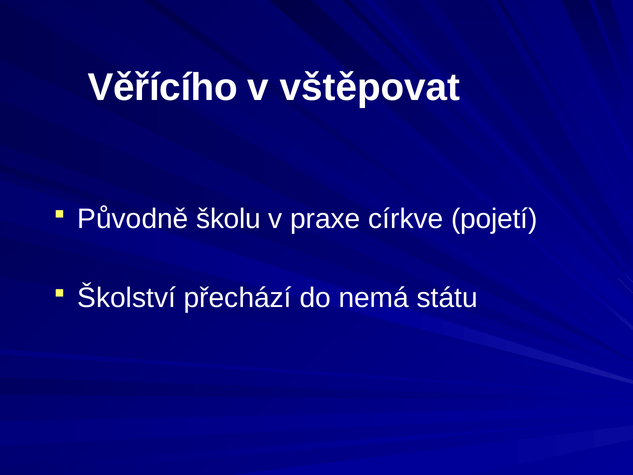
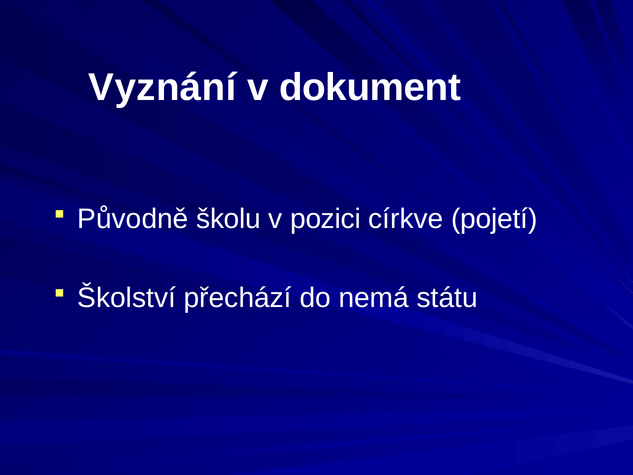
Věřícího: Věřícího -> Vyznání (162, 87)
vštěpovat: vštěpovat -> dokument (370, 87)
praxe: praxe -> pozici (325, 219)
